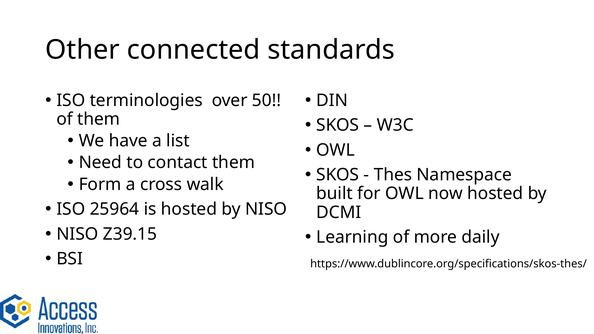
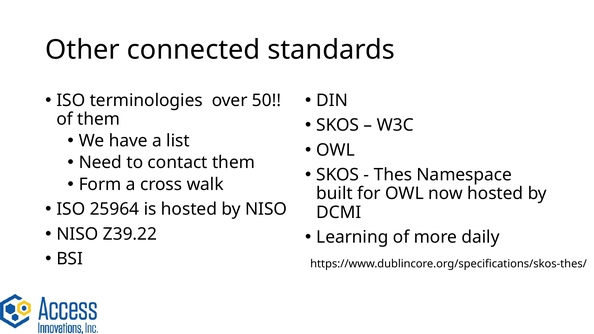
Z39.15: Z39.15 -> Z39.22 (130, 234)
